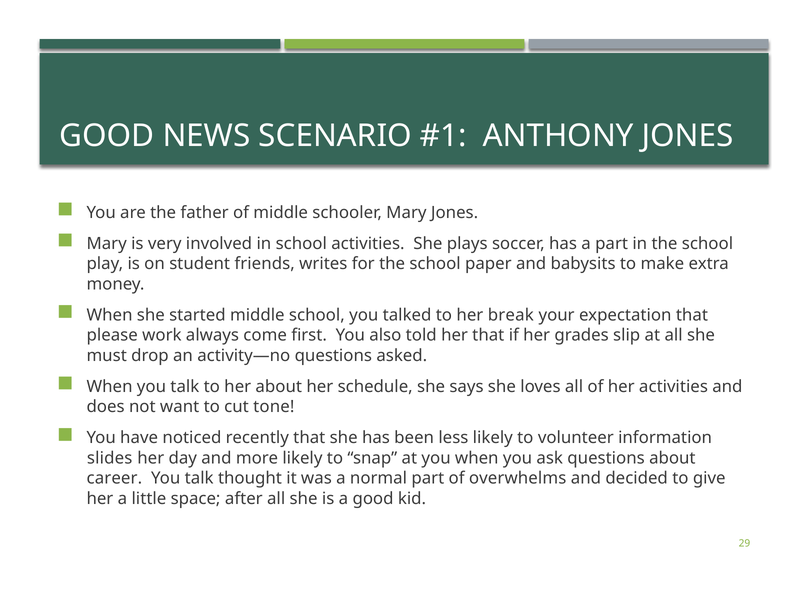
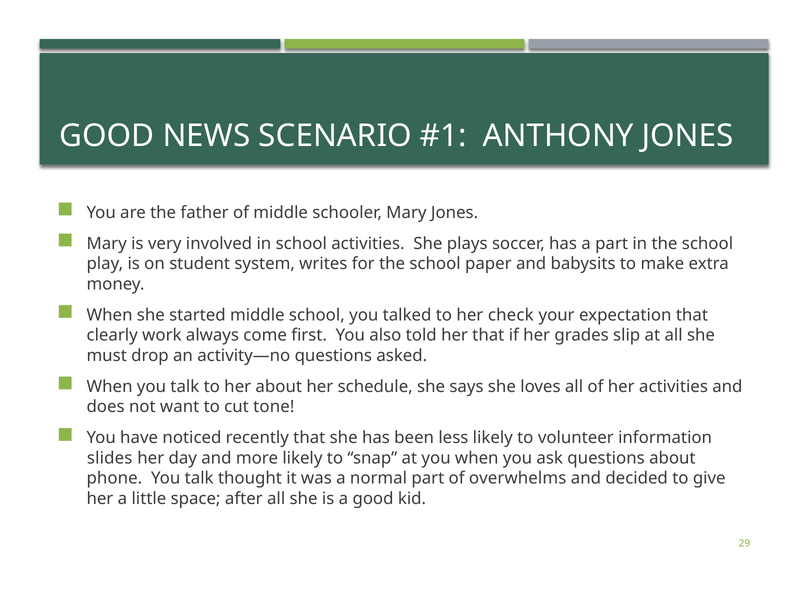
friends: friends -> system (265, 264)
break: break -> check (511, 315)
please: please -> clearly (112, 335)
career: career -> phone (114, 478)
